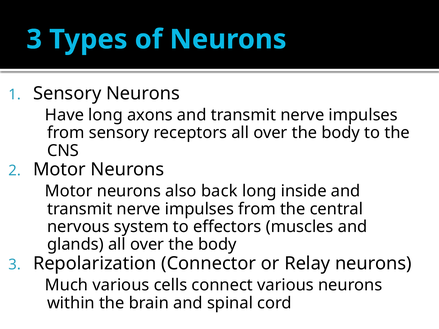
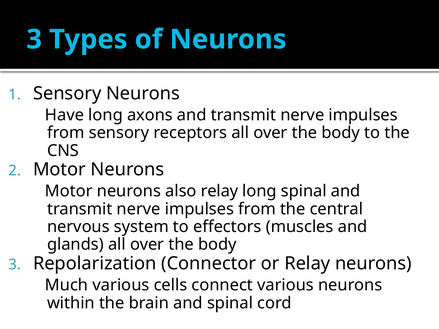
also back: back -> relay (219, 191)
long inside: inside -> spinal (304, 191)
